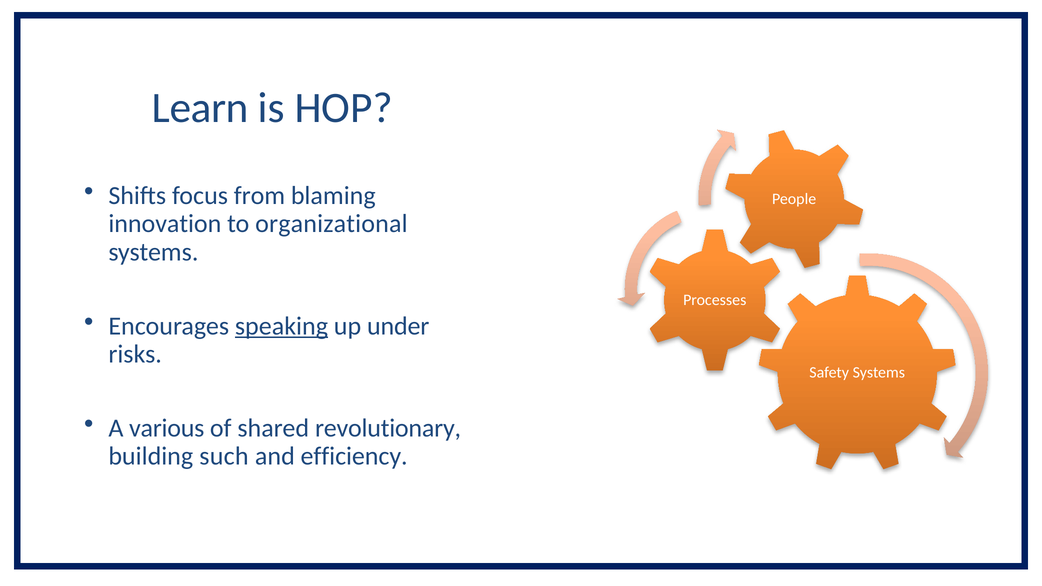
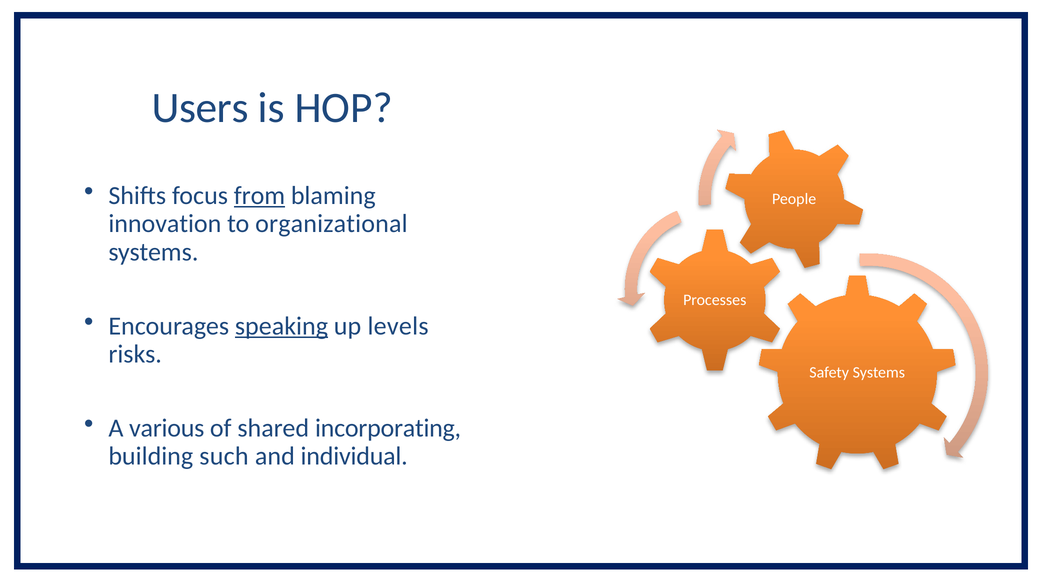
Learn: Learn -> Users (200, 108)
from underline: none -> present (259, 196)
under: under -> levels (398, 326)
revolutionary: revolutionary -> incorporating (388, 428)
efficiency: efficiency -> individual (354, 456)
